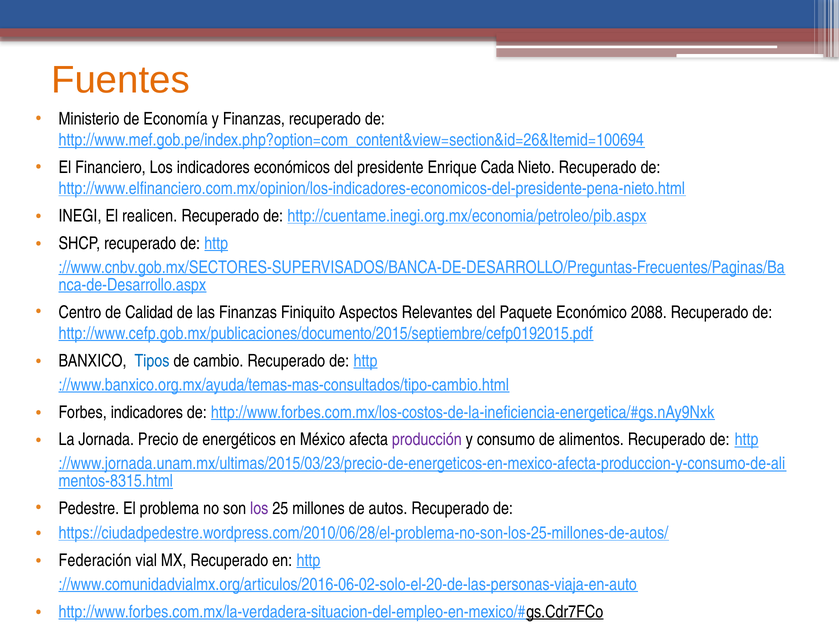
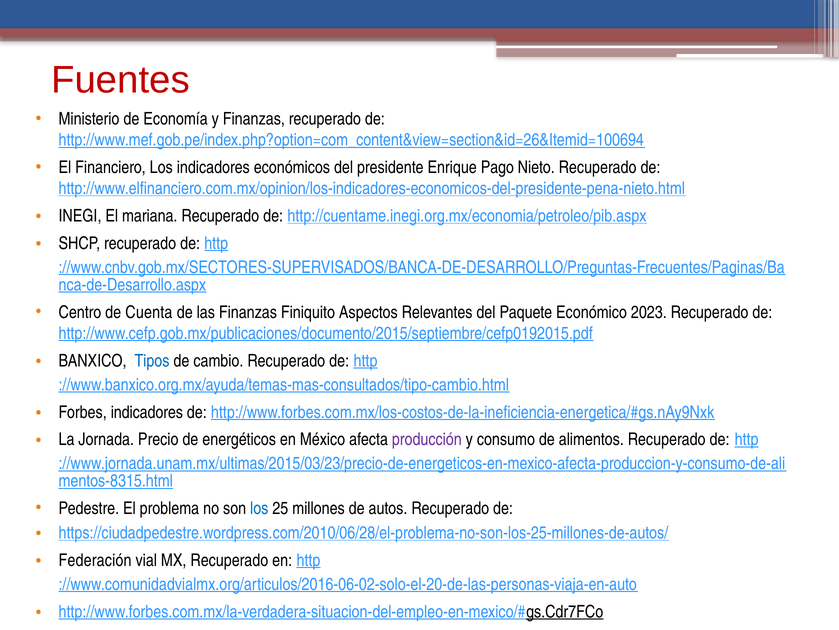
Fuentes colour: orange -> red (121, 80)
Cada: Cada -> Pago (497, 167)
realicen: realicen -> mariana (150, 216)
Calidad: Calidad -> Cuenta (149, 312)
2088: 2088 -> 2023 (649, 312)
los colour: purple -> blue (259, 508)
